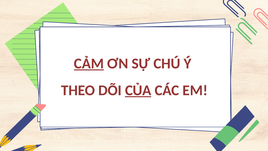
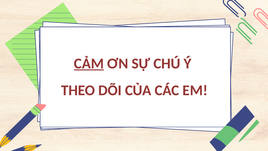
CỦA underline: present -> none (138, 90)
